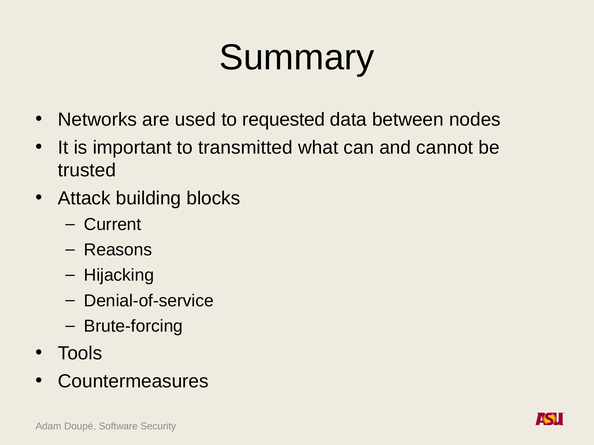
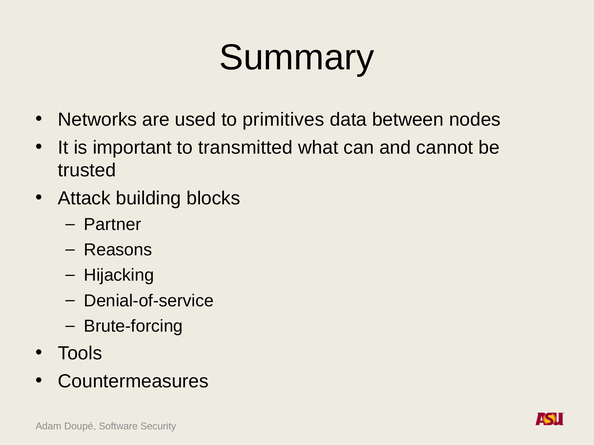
requested: requested -> primitives (283, 120)
Current: Current -> Partner (113, 225)
